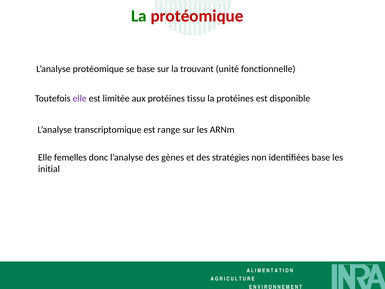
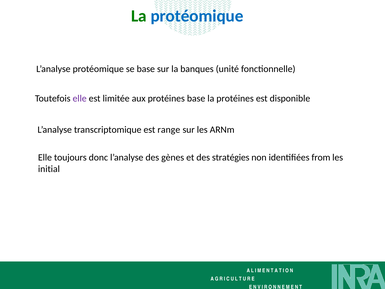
protéomique colour: red -> blue (197, 16)
trouvant: trouvant -> banques (197, 69)
protéines tissu: tissu -> base (196, 98)
femelles: femelles -> toujours (70, 157)
identifiées base: base -> from (321, 157)
